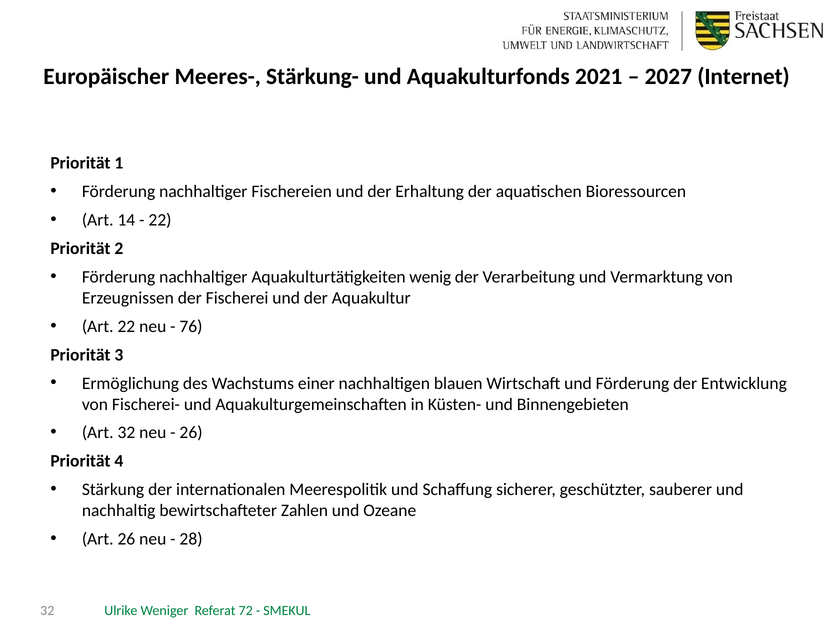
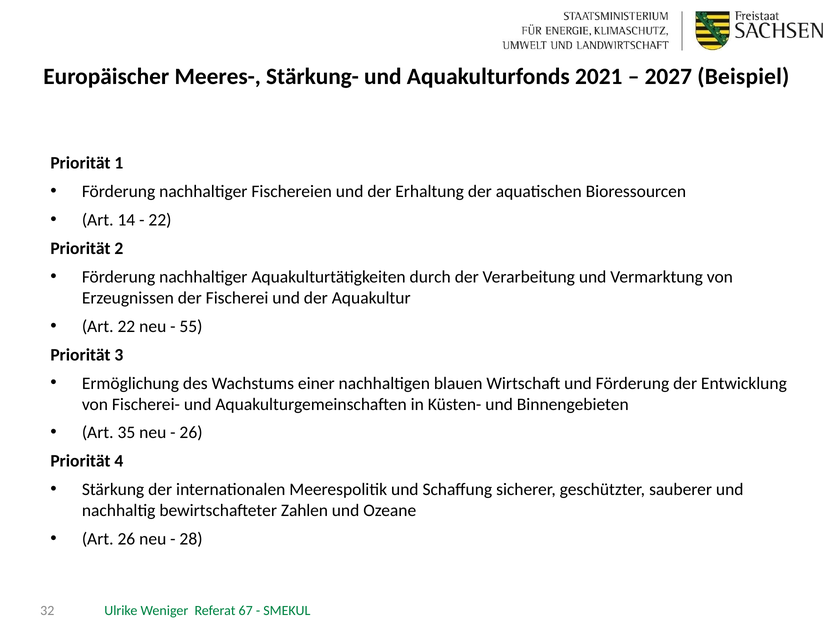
Internet: Internet -> Beispiel (743, 77)
wenig: wenig -> durch (430, 277)
76: 76 -> 55 (191, 326)
Art 32: 32 -> 35 (126, 433)
72: 72 -> 67 (246, 610)
